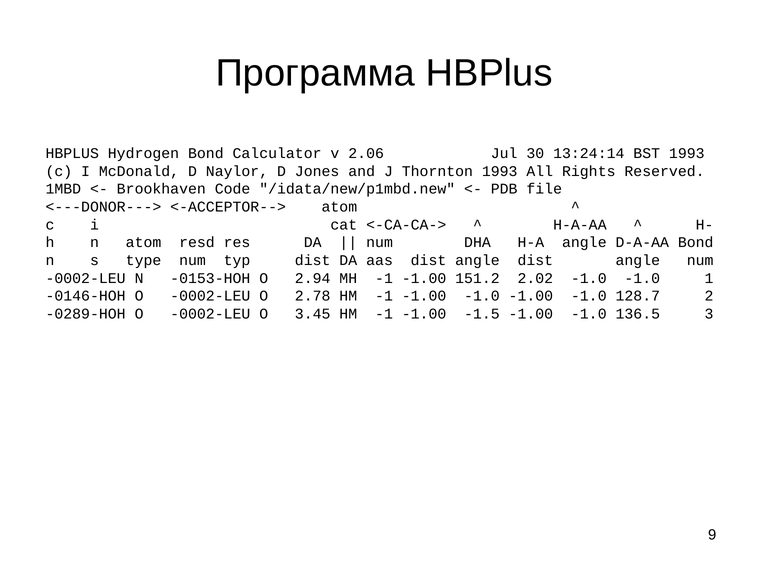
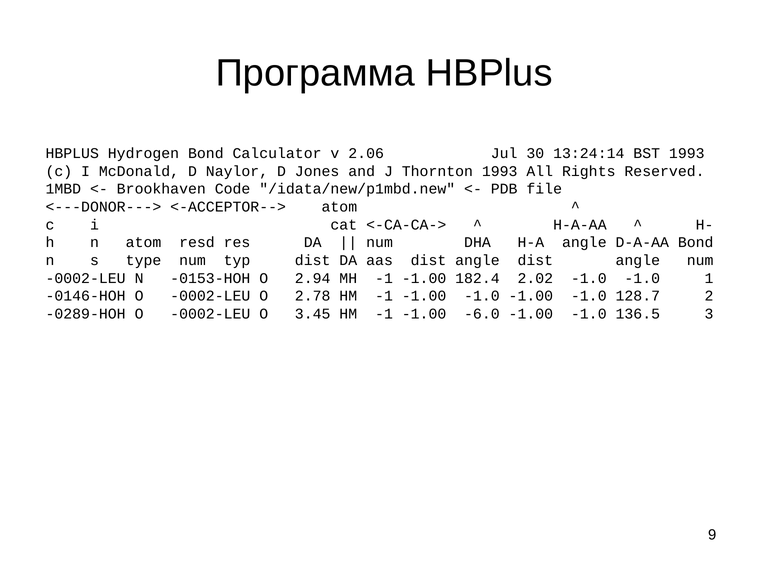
151.2: 151.2 -> 182.4 (477, 278)
-1.5: -1.5 -> -6.0 (482, 313)
